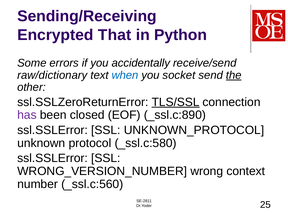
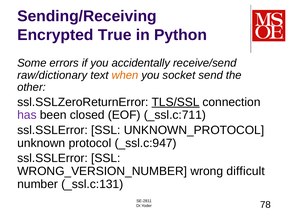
That: That -> True (115, 35)
when colour: blue -> orange (125, 75)
the underline: present -> none (234, 75)
_ssl.c:890: _ssl.c:890 -> _ssl.c:711 (175, 115)
_ssl.c:580: _ssl.c:580 -> _ssl.c:947 (146, 143)
context: context -> difficult (246, 171)
_ssl.c:560: _ssl.c:560 -> _ssl.c:131 (92, 184)
25: 25 -> 78 (265, 205)
